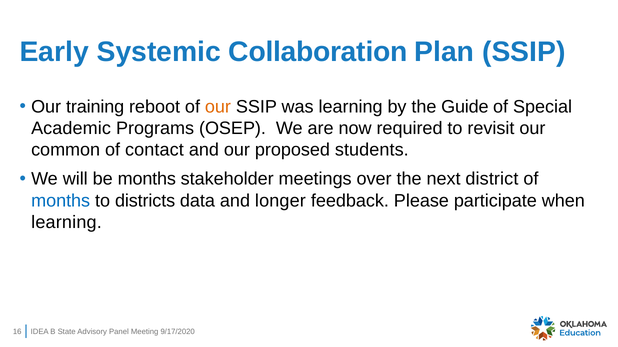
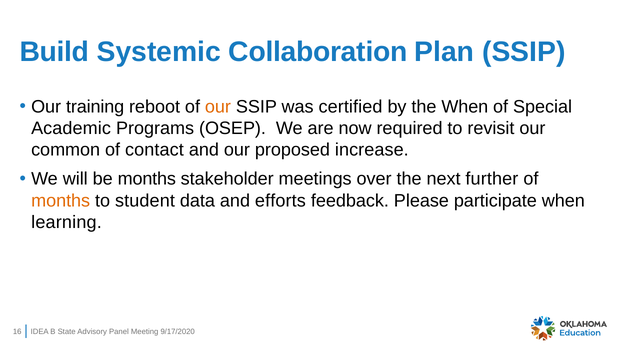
Early: Early -> Build (54, 52)
was learning: learning -> certified (350, 107)
the Guide: Guide -> When (465, 107)
students: students -> increase (372, 150)
district: district -> further (492, 179)
months colour: blue -> orange (61, 201)
districts: districts -> student (145, 201)
longer: longer -> efforts (280, 201)
